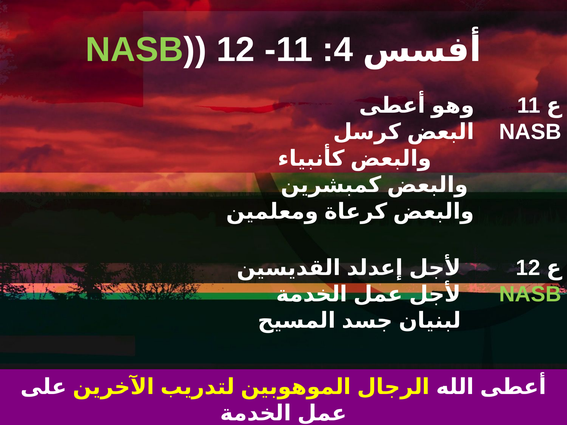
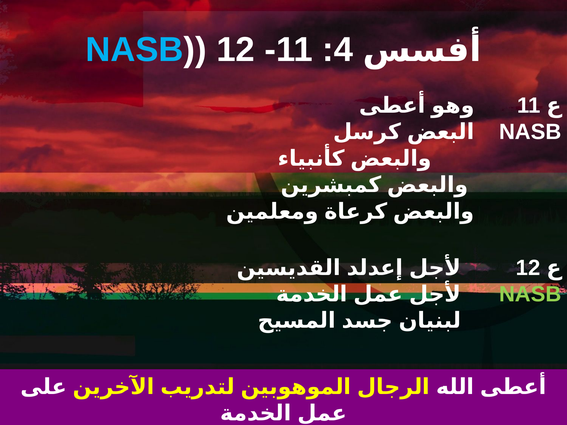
NASB colour: light green -> light blue (135, 50)
